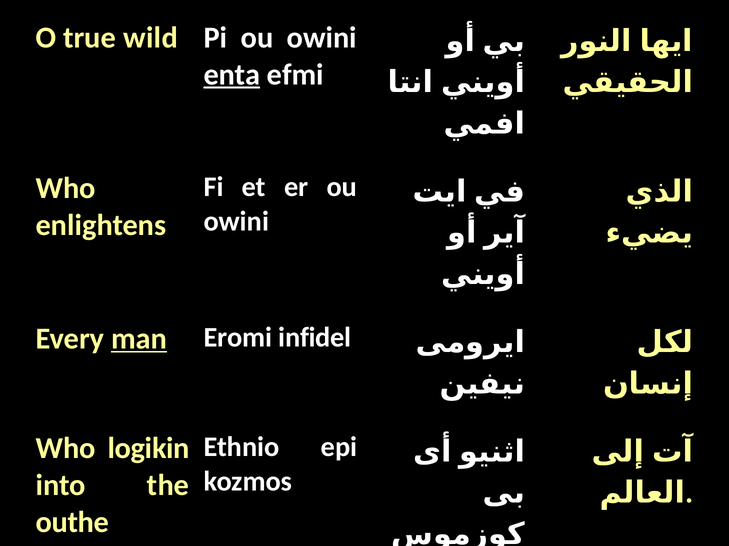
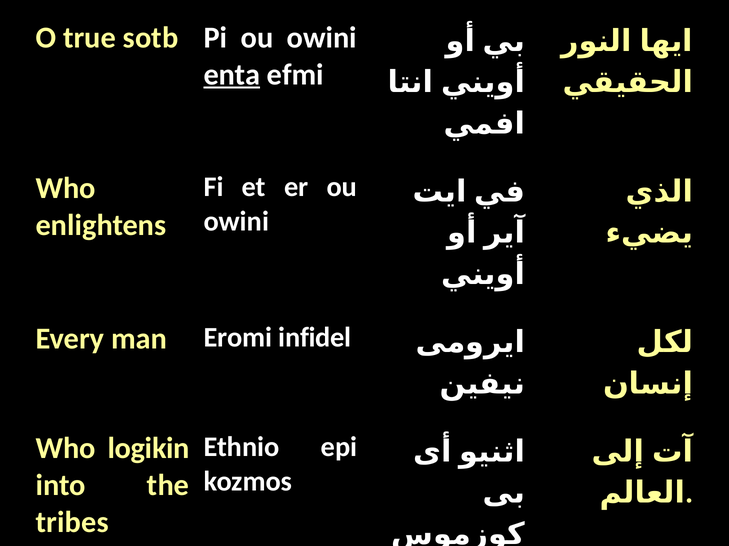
wild: wild -> sotb (151, 38)
man underline: present -> none (139, 339)
outhe: outhe -> tribes (72, 523)
